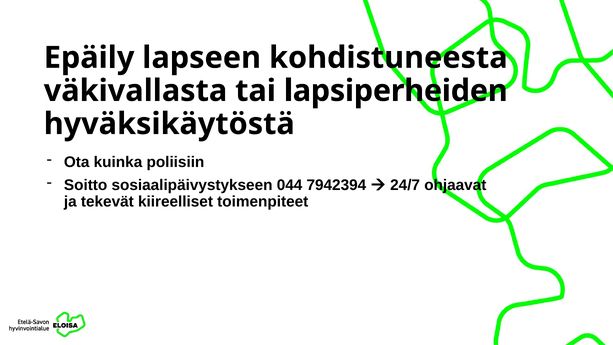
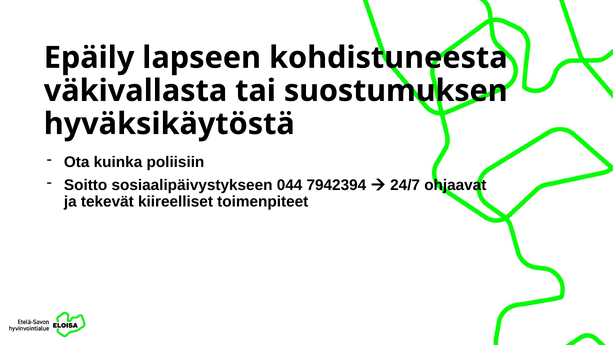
lapsiperheiden: lapsiperheiden -> suostumuksen (396, 91)
